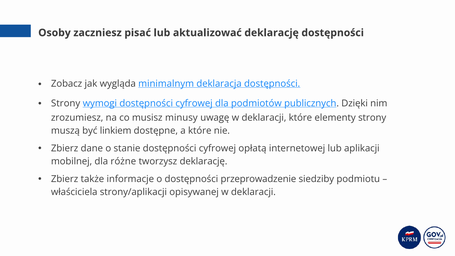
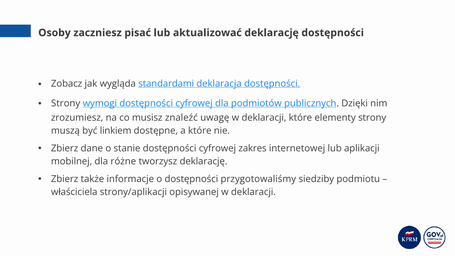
minimalnym: minimalnym -> standardami (166, 84)
minusy: minusy -> znaleźć (181, 118)
opłatą: opłatą -> zakres (253, 148)
przeprowadzenie: przeprowadzenie -> przygotowaliśmy (258, 179)
